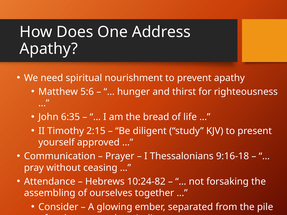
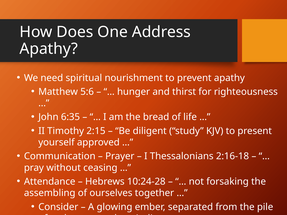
9:16-18: 9:16-18 -> 2:16-18 (233, 156)
10:24-82: 10:24-82 -> 10:24-28 (146, 182)
